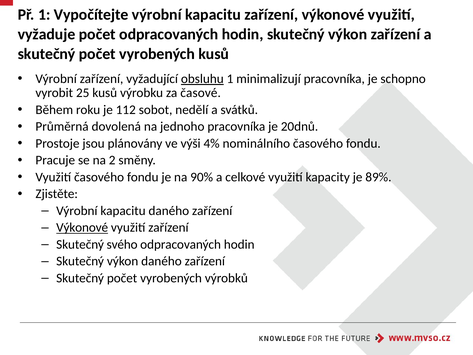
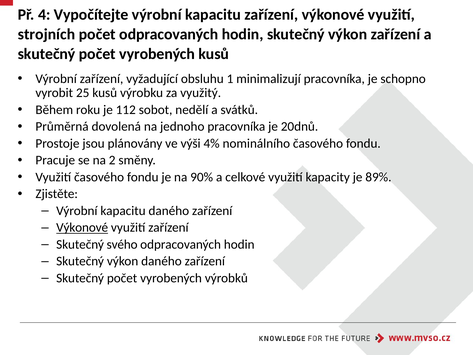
Př 1: 1 -> 4 (44, 15)
vyžaduje: vyžaduje -> strojních (46, 34)
obsluhu underline: present -> none (202, 79)
časové: časové -> využitý (201, 93)
